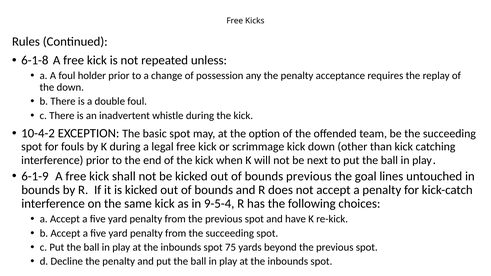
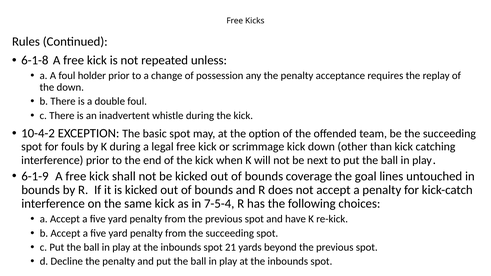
bounds previous: previous -> coverage (309, 176)
9-5-4: 9-5-4 -> 7-5-4 (219, 204)
75: 75 -> 21 (230, 247)
